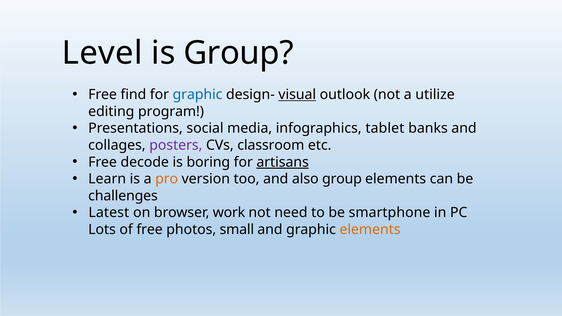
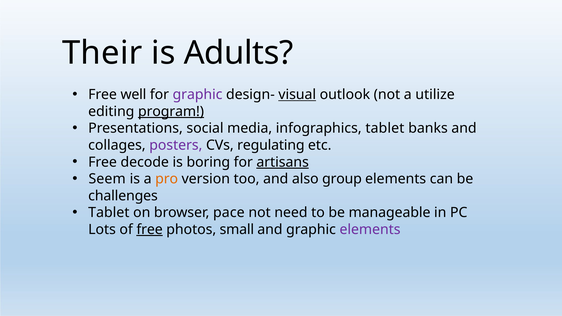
Level: Level -> Their (102, 53)
is Group: Group -> Adults (239, 53)
find: find -> well (133, 95)
graphic colour: blue -> purple (198, 95)
program underline: none -> present (171, 112)
classroom: classroom -> regulating (271, 145)
Learn: Learn -> Seem (107, 179)
Latest: Latest -> Tablet (109, 213)
work: work -> pace (229, 213)
smartphone: smartphone -> manageable (390, 213)
free underline: none -> present (150, 230)
elements colour: orange -> purple (370, 230)
